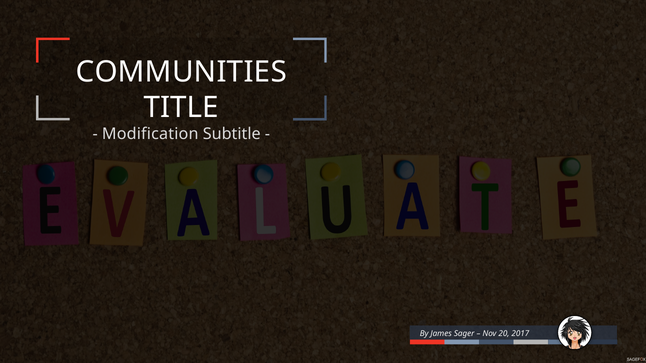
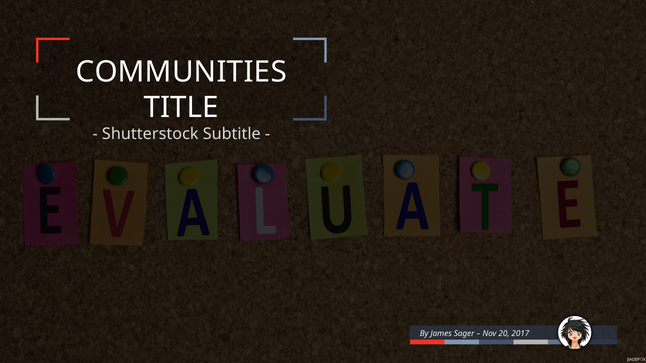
Modification: Modification -> Shutterstock (150, 134)
